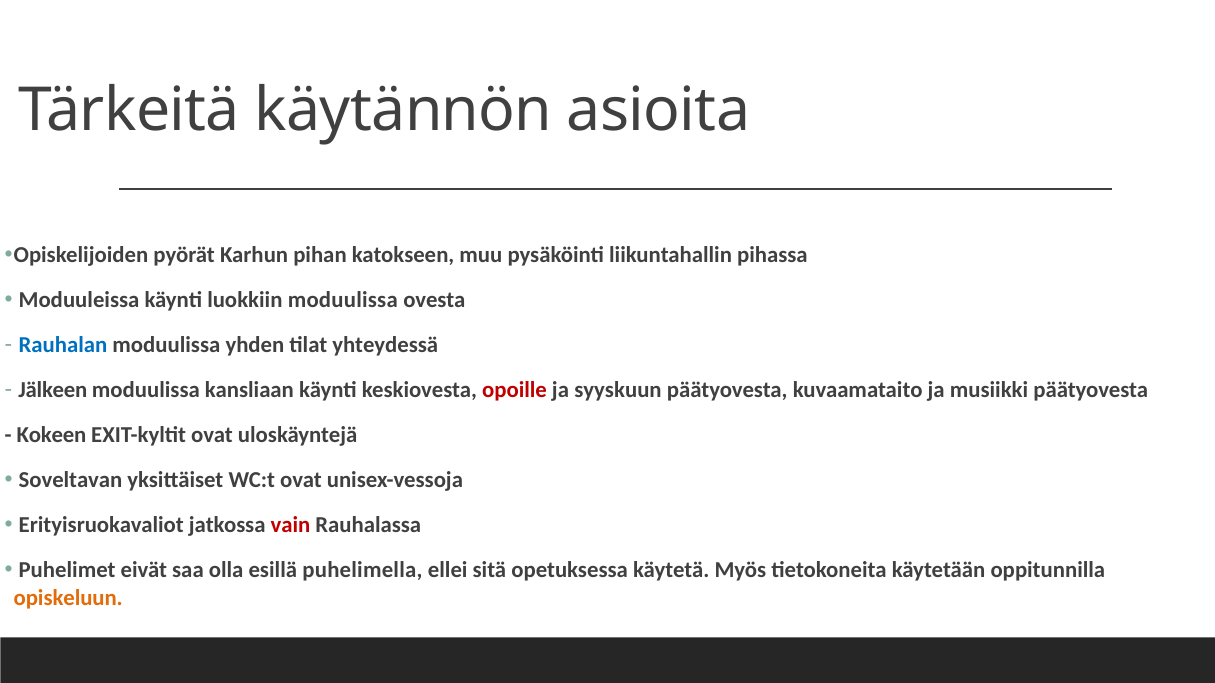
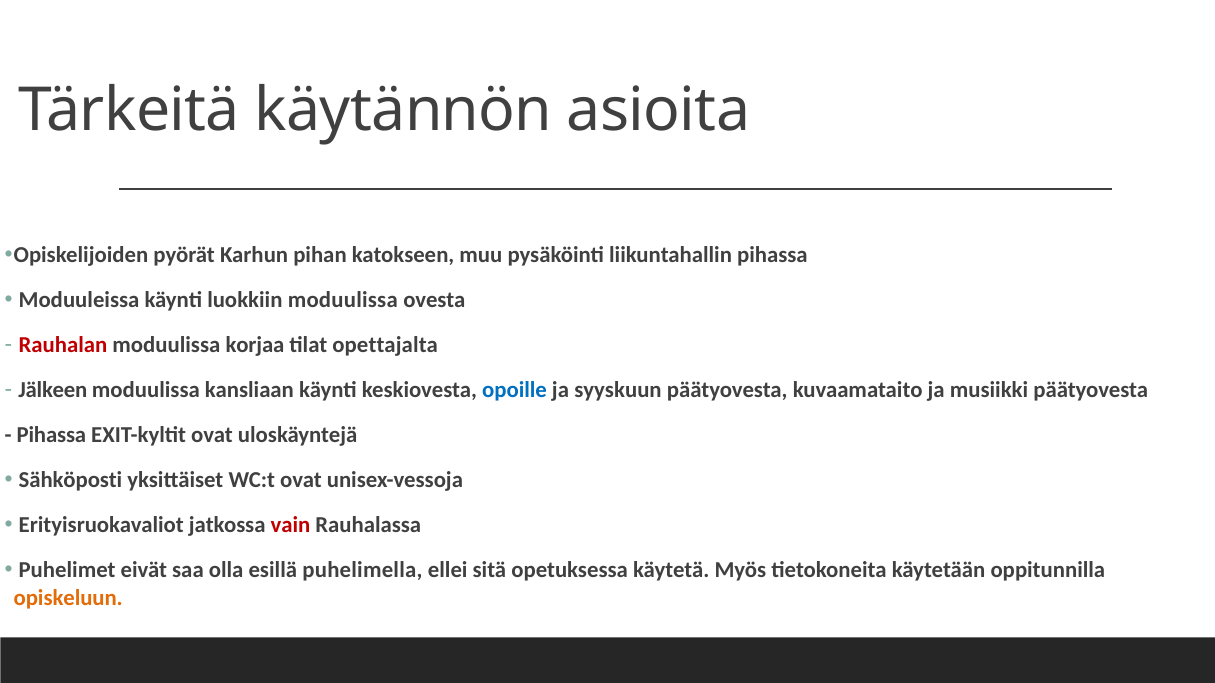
Rauhalan colour: blue -> red (63, 345)
yhden: yhden -> korjaa (255, 345)
yhteydessä: yhteydessä -> opettajalta (385, 345)
opoille colour: red -> blue (515, 390)
Kokeen: Kokeen -> Pihassa (51, 435)
Soveltavan: Soveltavan -> Sähköposti (71, 481)
